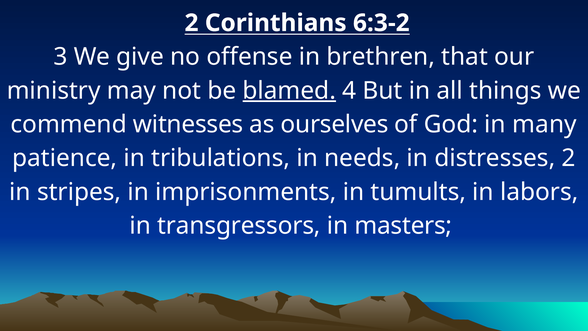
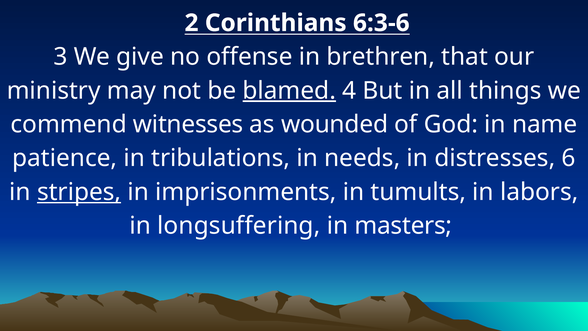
6:3-2: 6:3-2 -> 6:3-6 (381, 23)
ourselves: ourselves -> wounded (335, 124)
many: many -> name (545, 124)
distresses 2: 2 -> 6 (569, 158)
stripes underline: none -> present (79, 192)
transgressors: transgressors -> longsuffering (239, 226)
